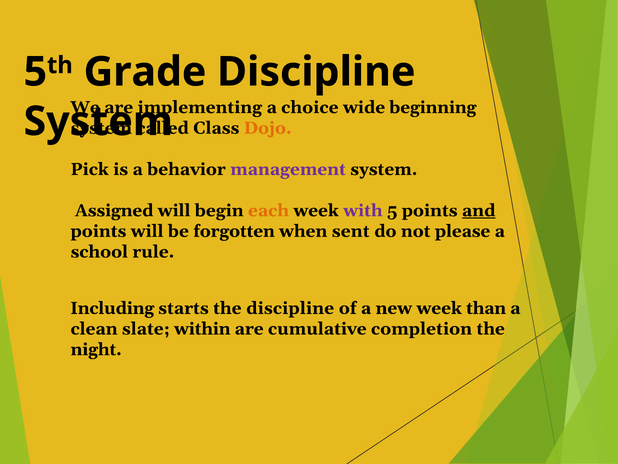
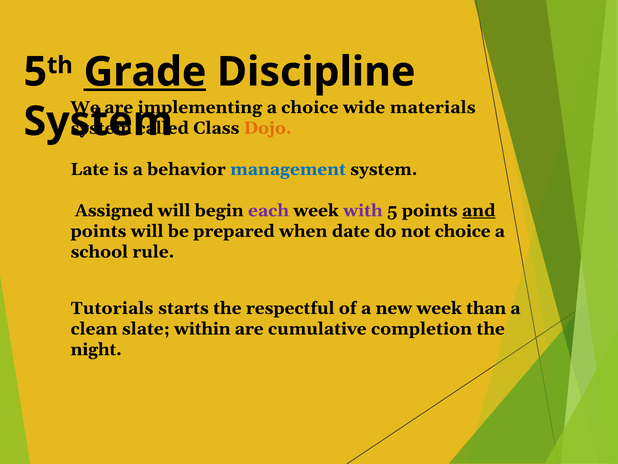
Grade underline: none -> present (145, 72)
beginning: beginning -> materials (433, 107)
Pick: Pick -> Late (90, 169)
management colour: purple -> blue (288, 169)
each colour: orange -> purple (269, 210)
forgotten: forgotten -> prepared (234, 231)
sent: sent -> date (351, 231)
not please: please -> choice (463, 231)
Including: Including -> Tutorials (112, 308)
the discipline: discipline -> respectful (290, 308)
